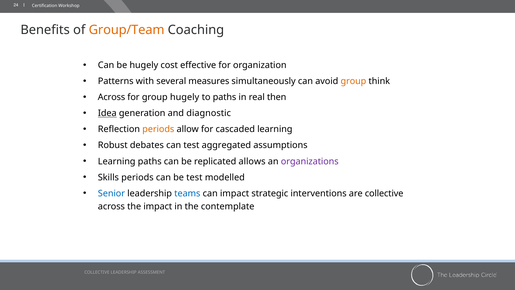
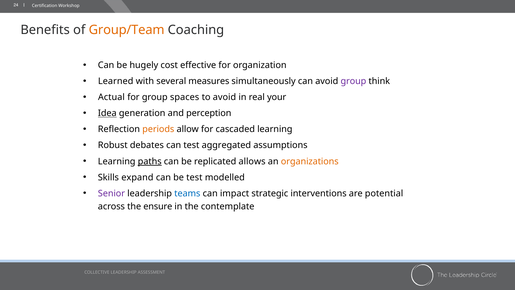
Patterns: Patterns -> Learned (116, 81)
group colour: orange -> purple (353, 81)
Across: Across -> Actual (111, 97)
group hugely: hugely -> spaces (185, 97)
to paths: paths -> avoid (224, 97)
then: then -> your (277, 97)
diagnostic: diagnostic -> perception (209, 113)
paths underline: none -> present (150, 161)
organizations colour: purple -> orange (310, 161)
Skills periods: periods -> expand (137, 177)
Senior colour: blue -> purple (111, 193)
are collective: collective -> potential (384, 193)
the impact: impact -> ensure (158, 206)
